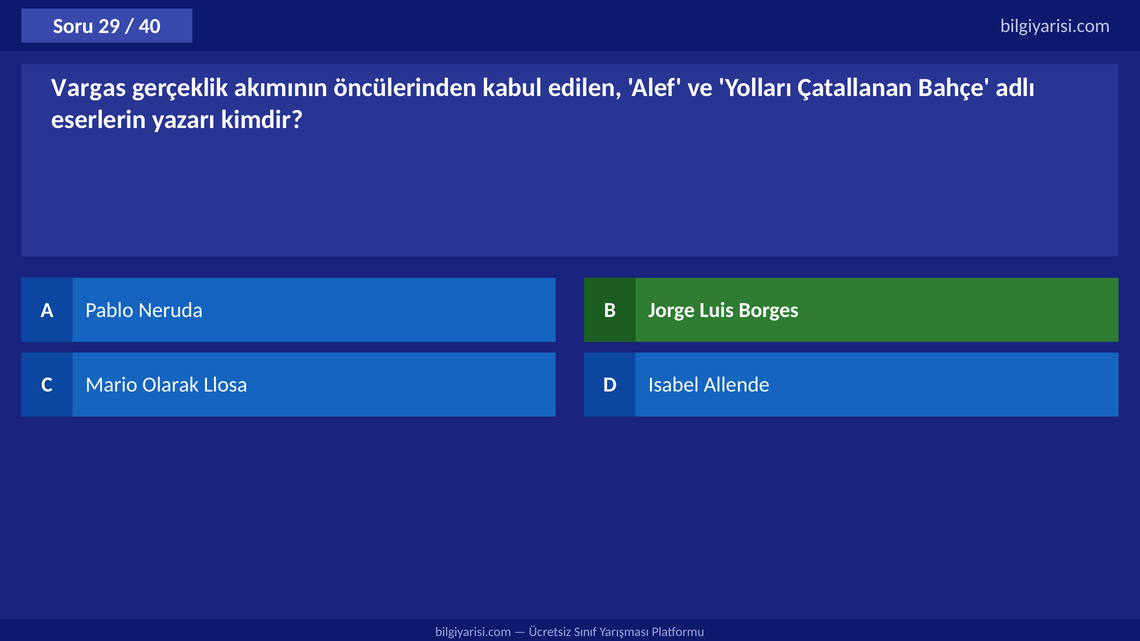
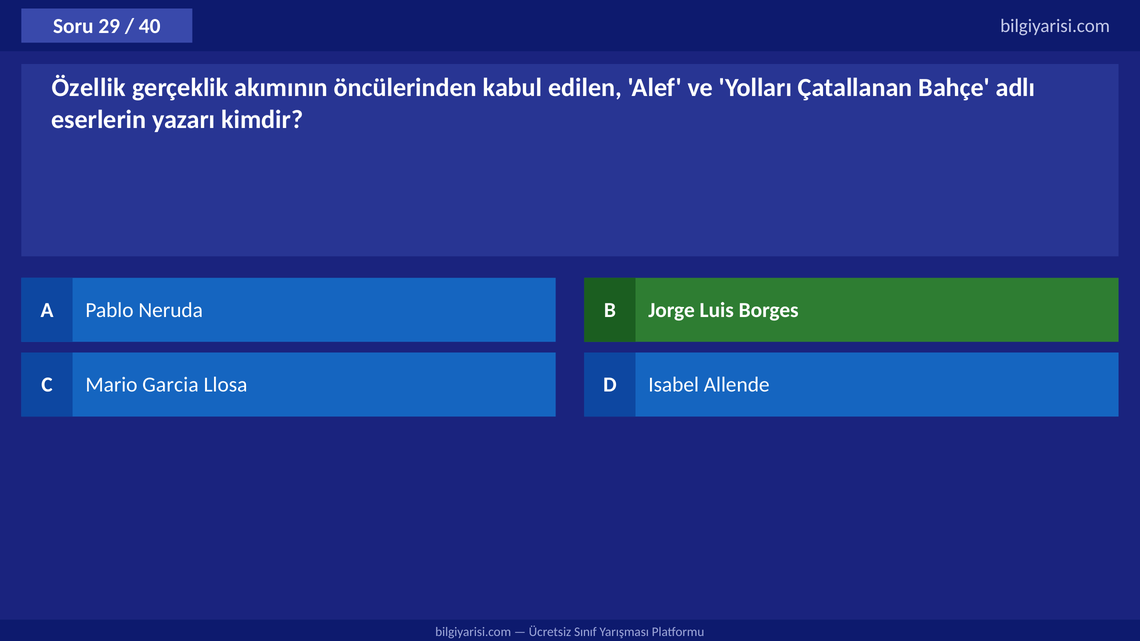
Vargas: Vargas -> Özellik (89, 88)
Olarak: Olarak -> Garcia (170, 385)
